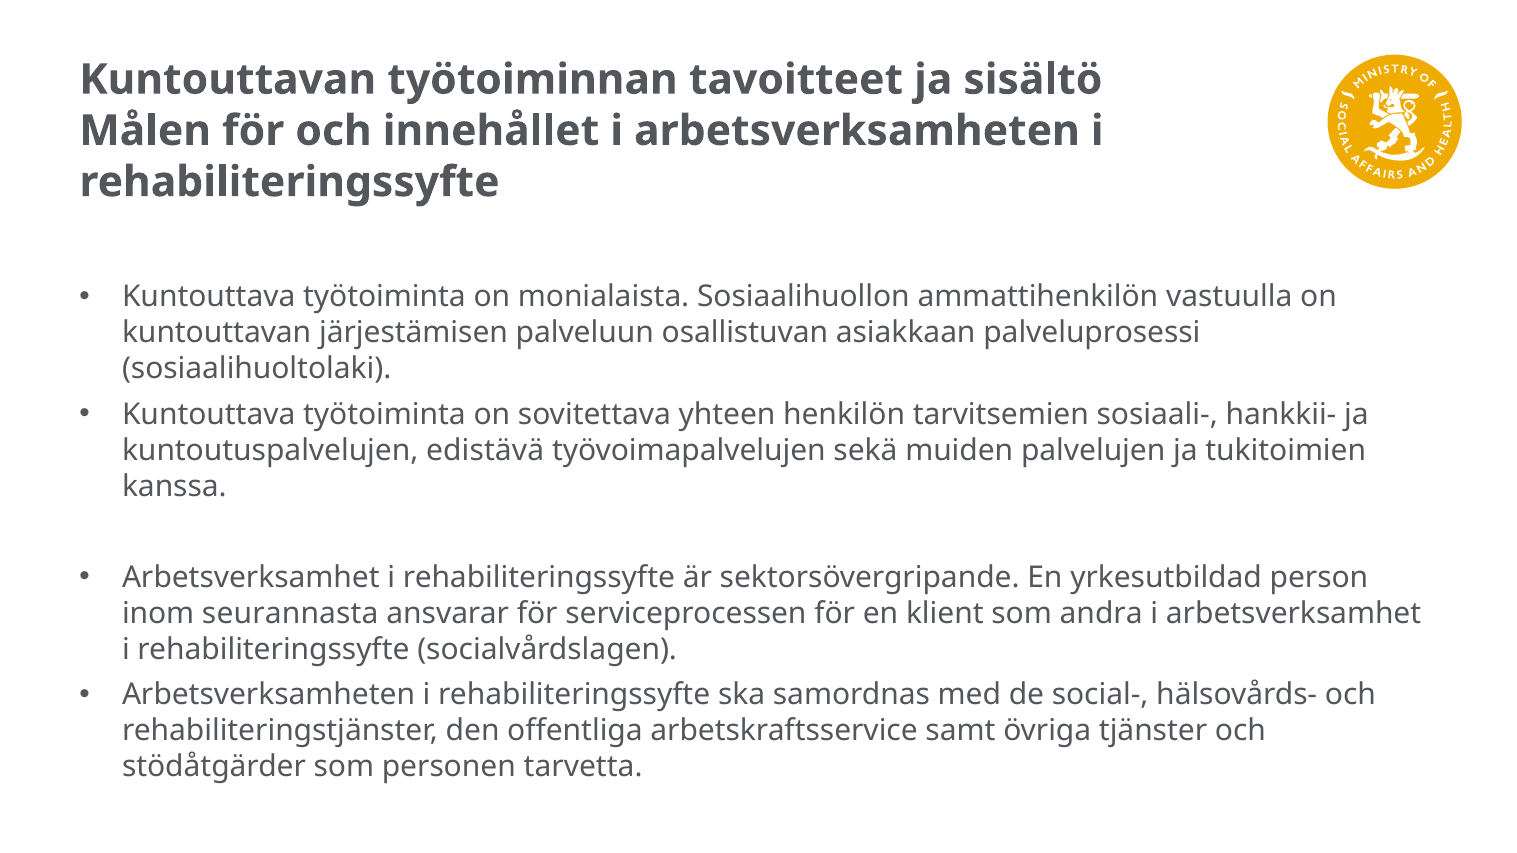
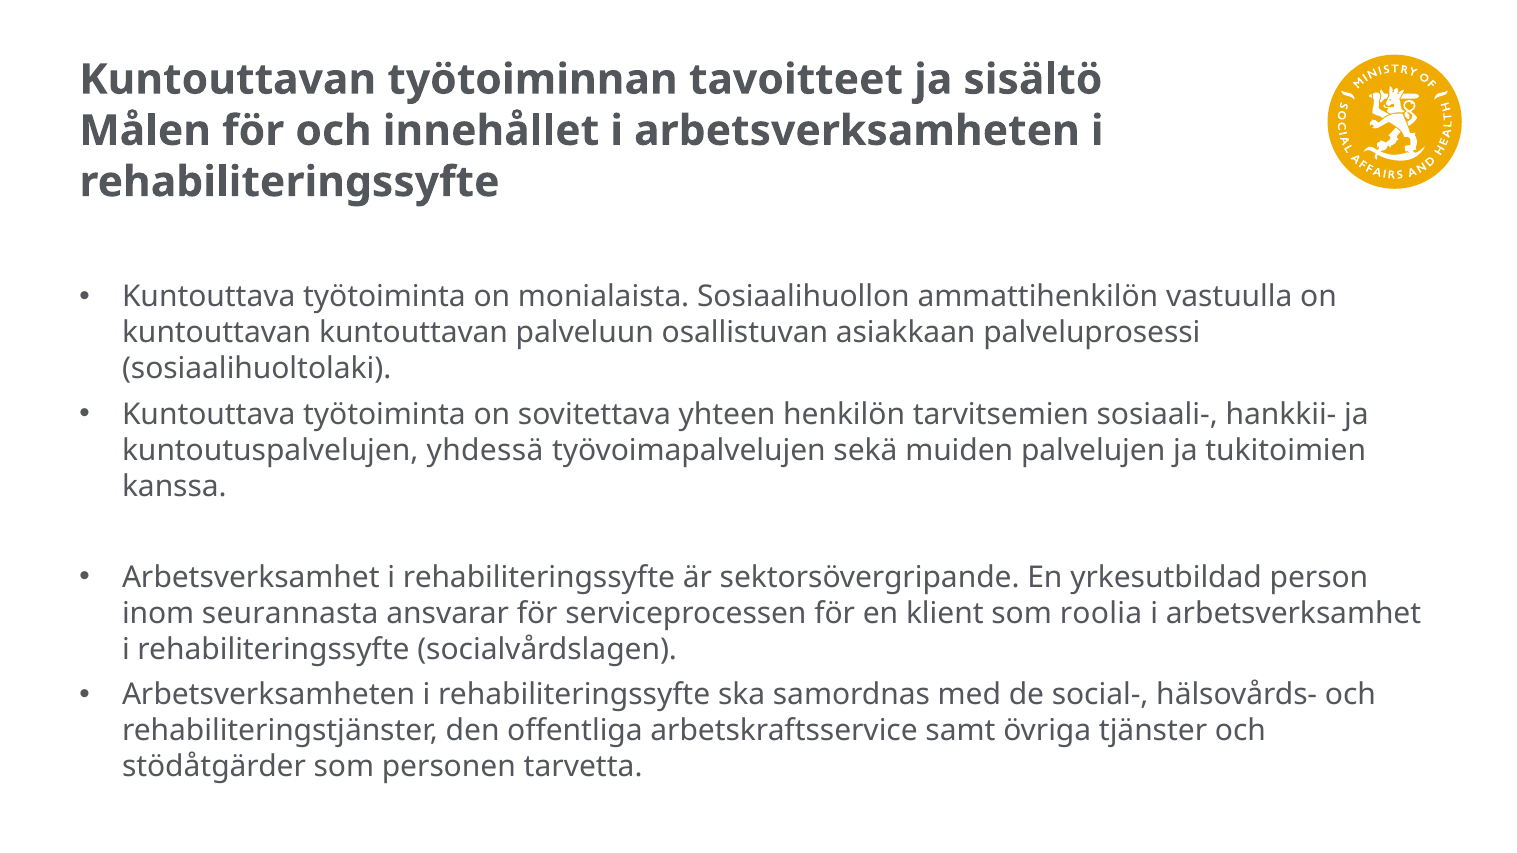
kuntouttavan järjestämisen: järjestämisen -> kuntouttavan (414, 333)
edistävä: edistävä -> yhdessä (485, 451)
andra: andra -> roolia (1101, 614)
